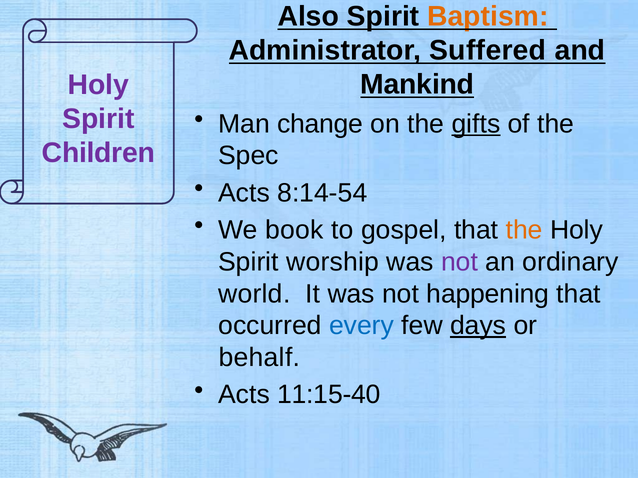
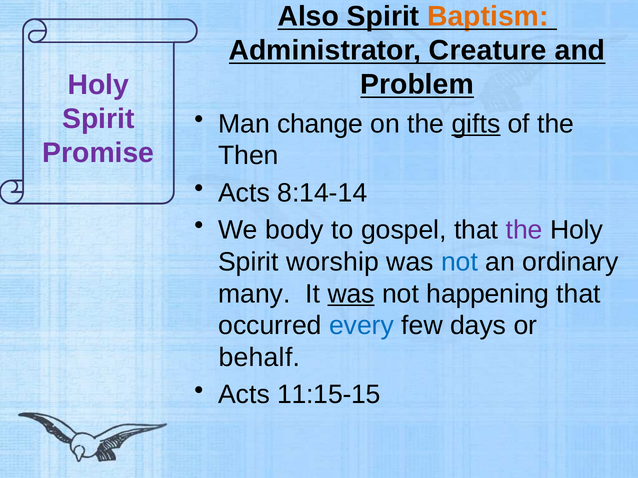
Suffered: Suffered -> Creature (488, 51)
Mankind: Mankind -> Problem (417, 85)
Children: Children -> Promise (98, 153)
Spec: Spec -> Then (249, 156)
8:14-54: 8:14-54 -> 8:14-14 (322, 193)
book: book -> body (294, 230)
the colour: orange -> purple (524, 230)
not colour: purple -> blue (460, 262)
world: world -> many (254, 294)
was underline: none -> present (351, 294)
days underline: present -> none (478, 326)
11:15-40: 11:15-40 -> 11:15-15 (329, 395)
